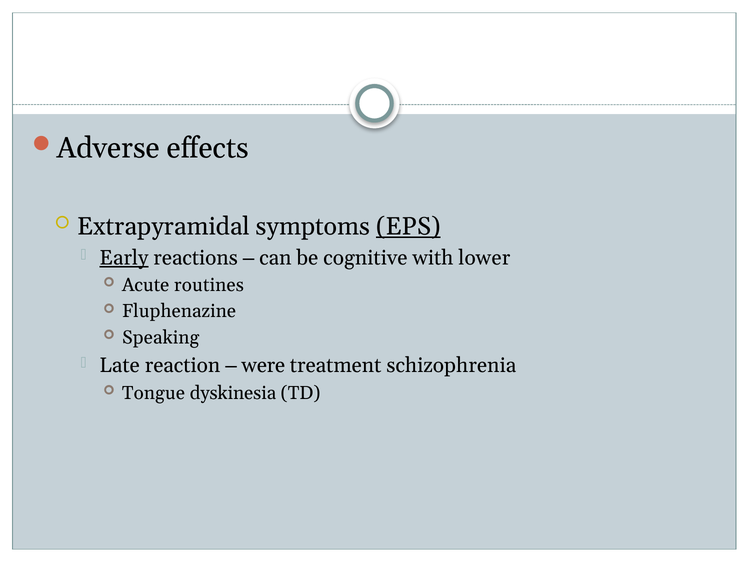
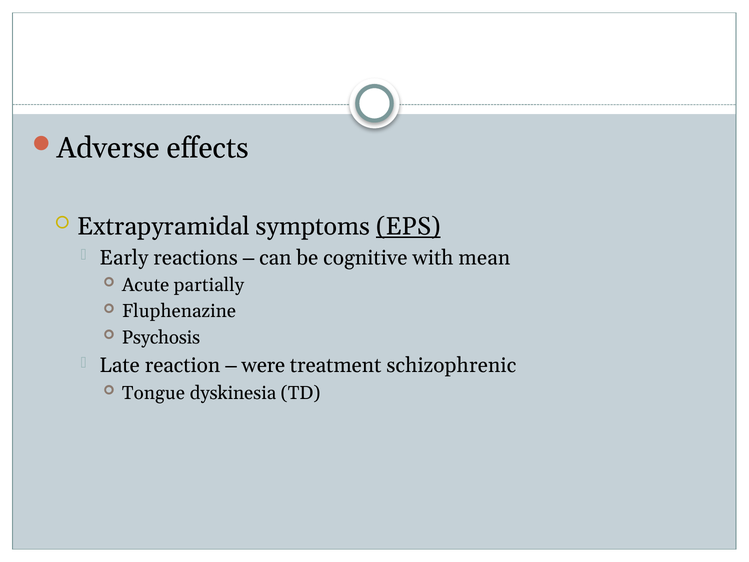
Early underline: present -> none (124, 258)
lower: lower -> mean (484, 258)
routines: routines -> partially (209, 285)
Speaking: Speaking -> Psychosis (161, 337)
schizophrenia: schizophrenia -> schizophrenic (451, 365)
